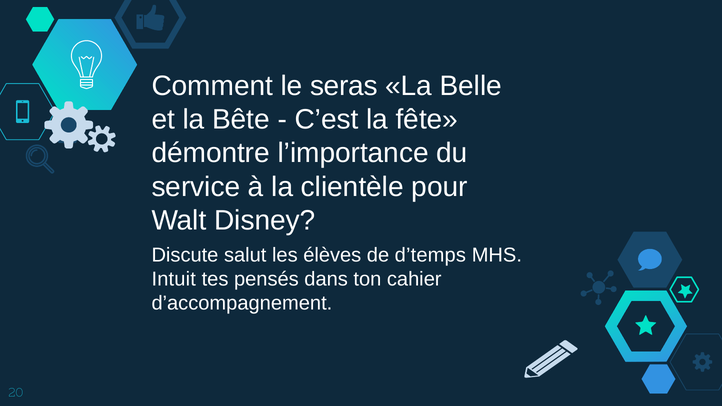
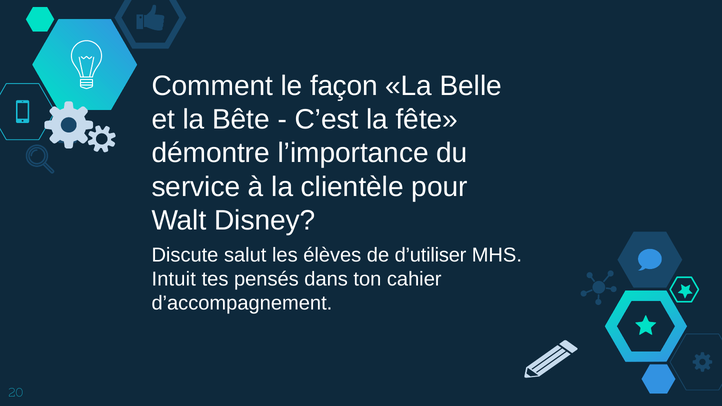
seras: seras -> façon (344, 86)
d’temps: d’temps -> d’utiliser (431, 255)
